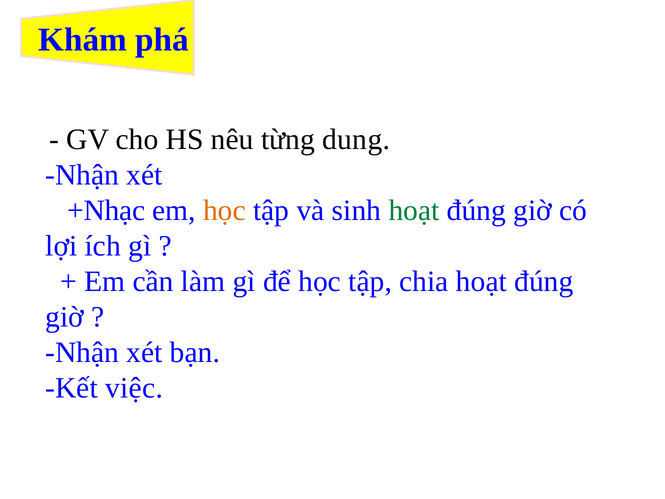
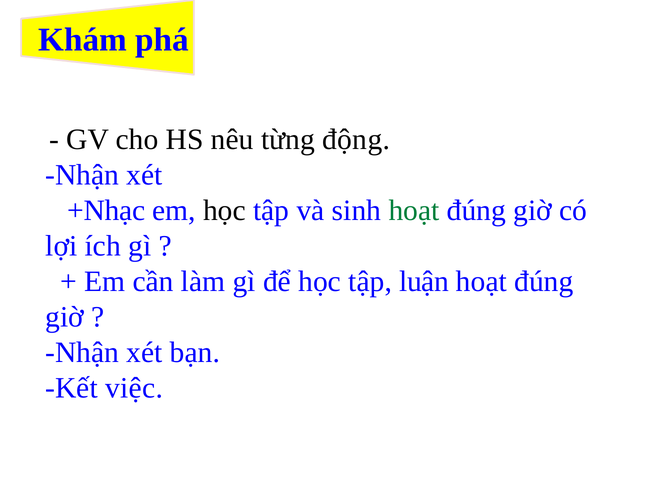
dung: dung -> động (356, 139)
học colour: orange -> black (224, 210)
chia: chia -> luận (424, 281)
